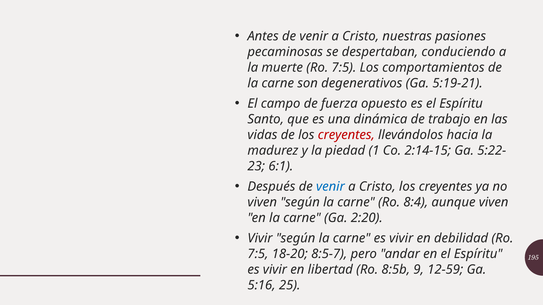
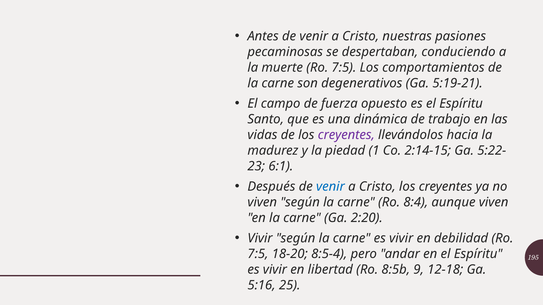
creyentes colour: red -> purple (346, 135)
8:5-7: 8:5-7 -> 8:5-4 (329, 254)
12-59: 12-59 -> 12-18 (445, 270)
